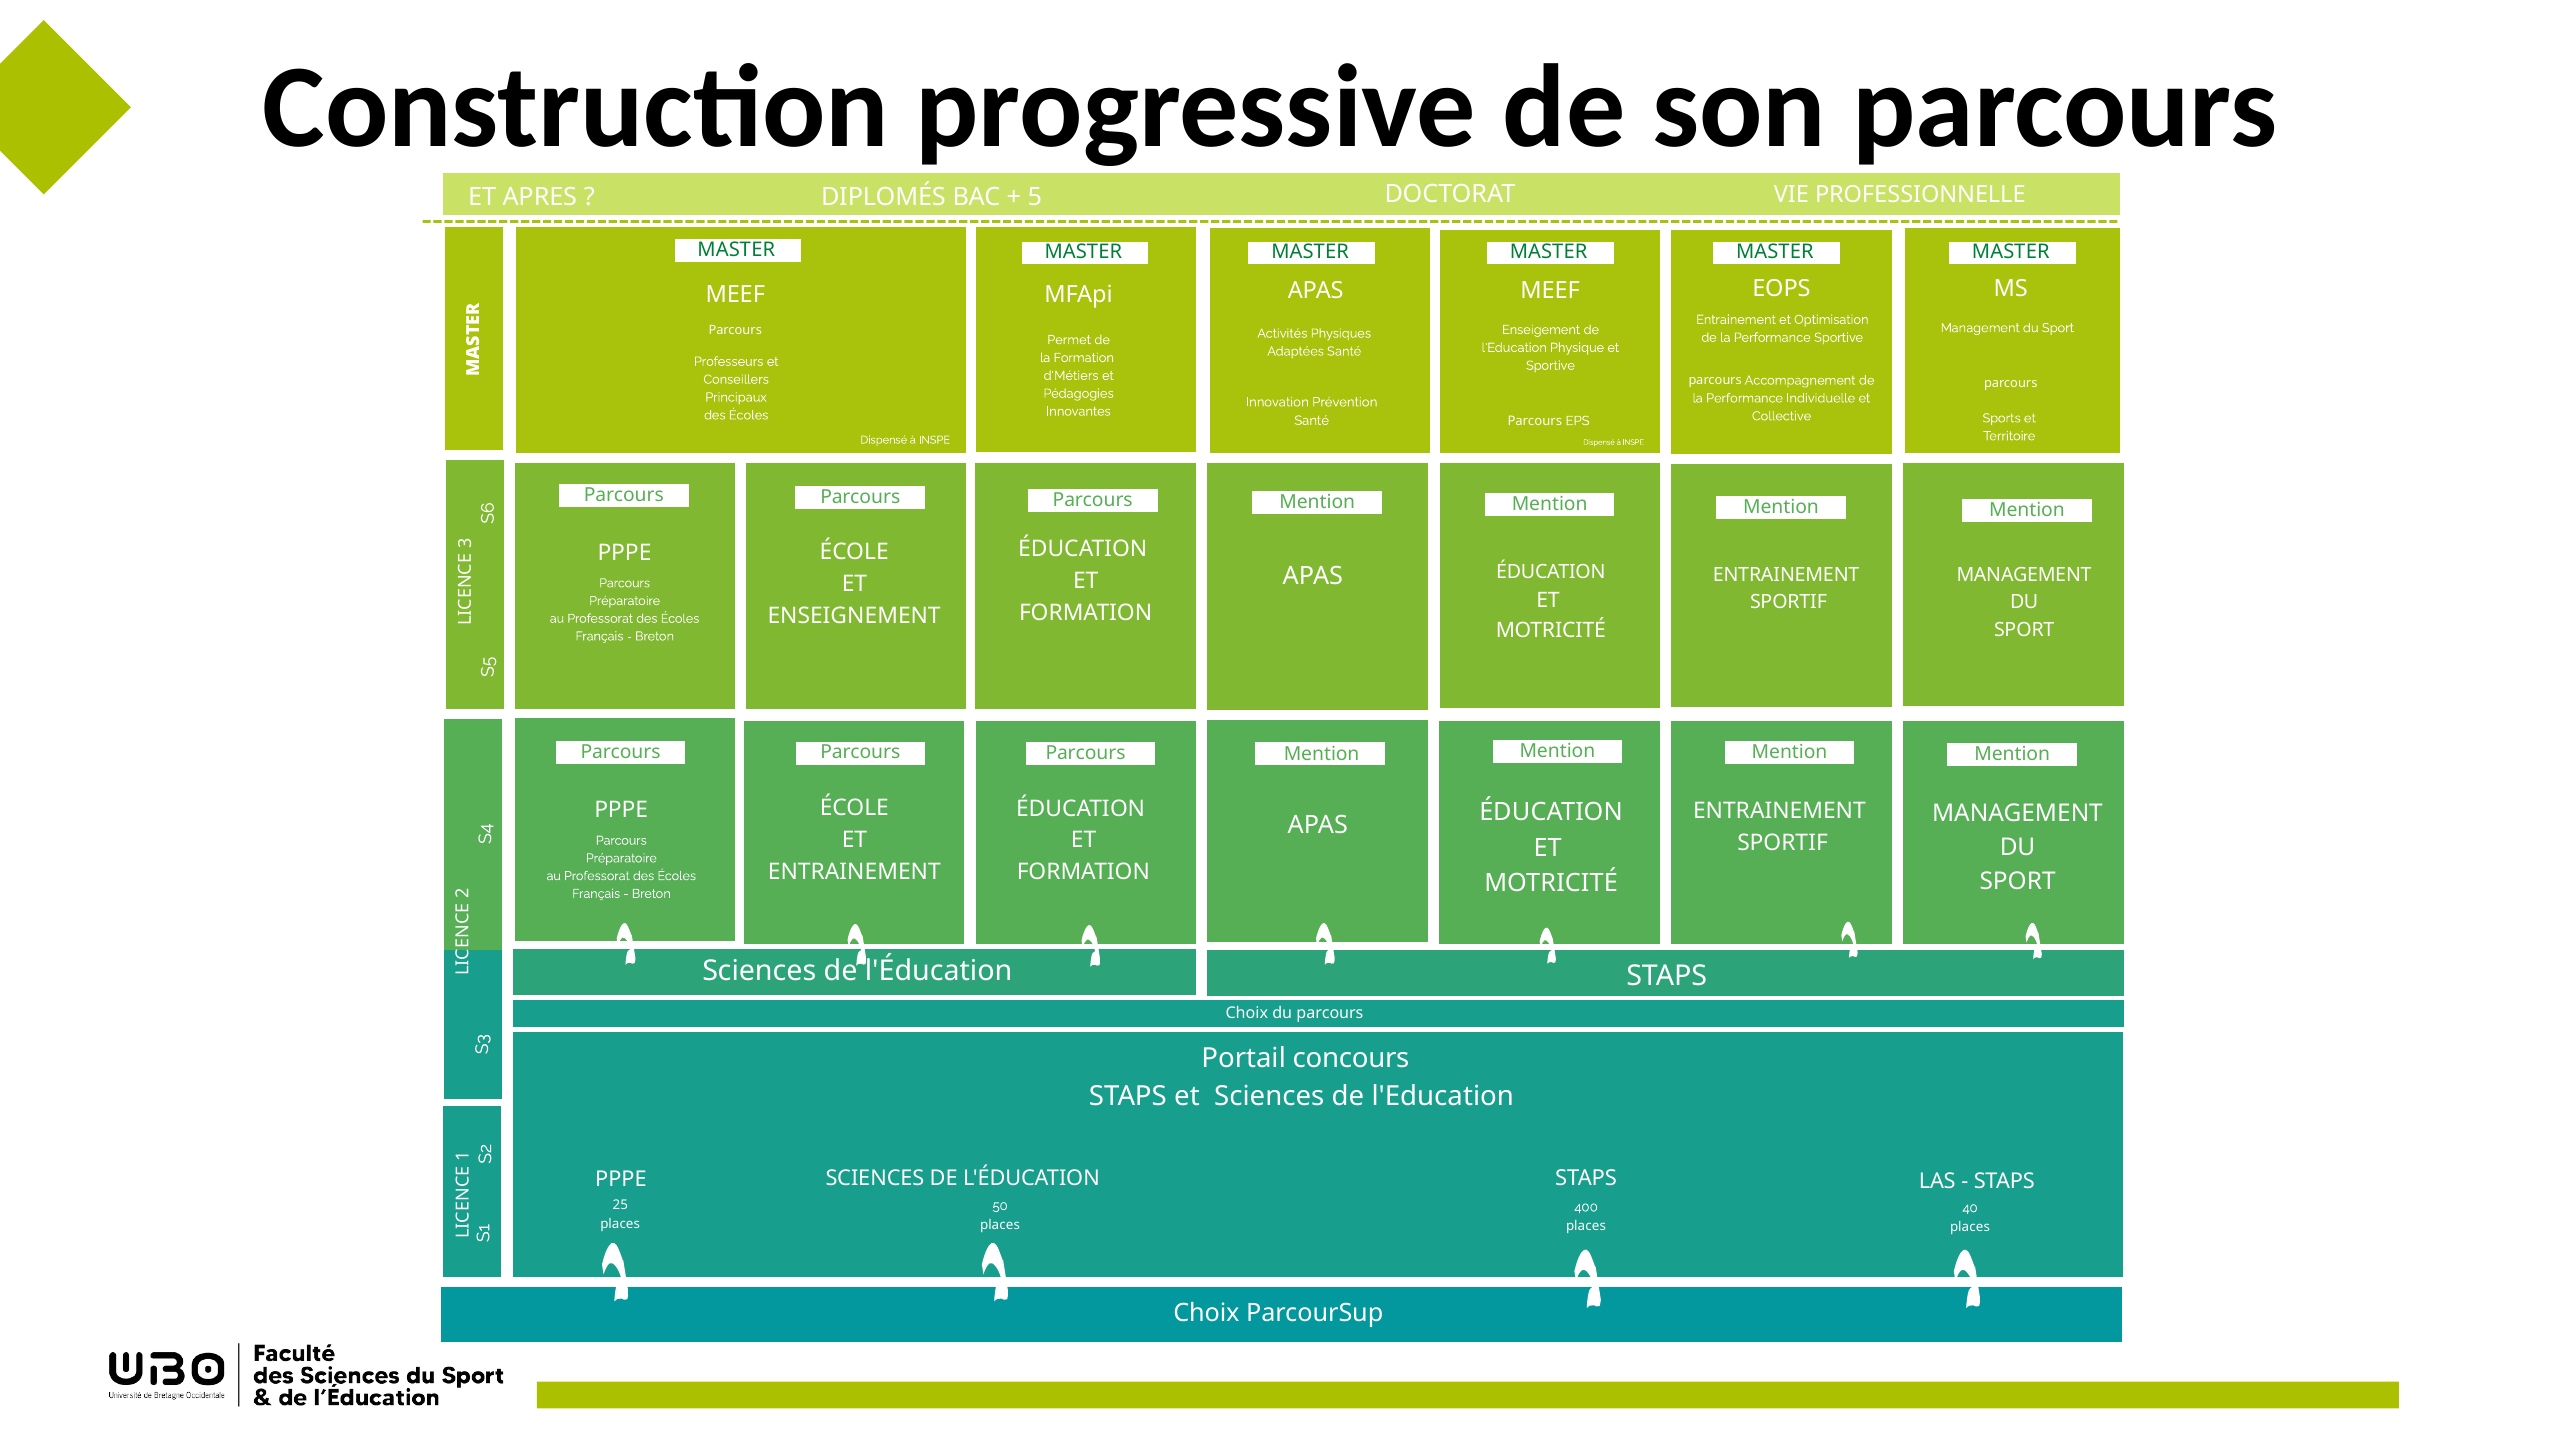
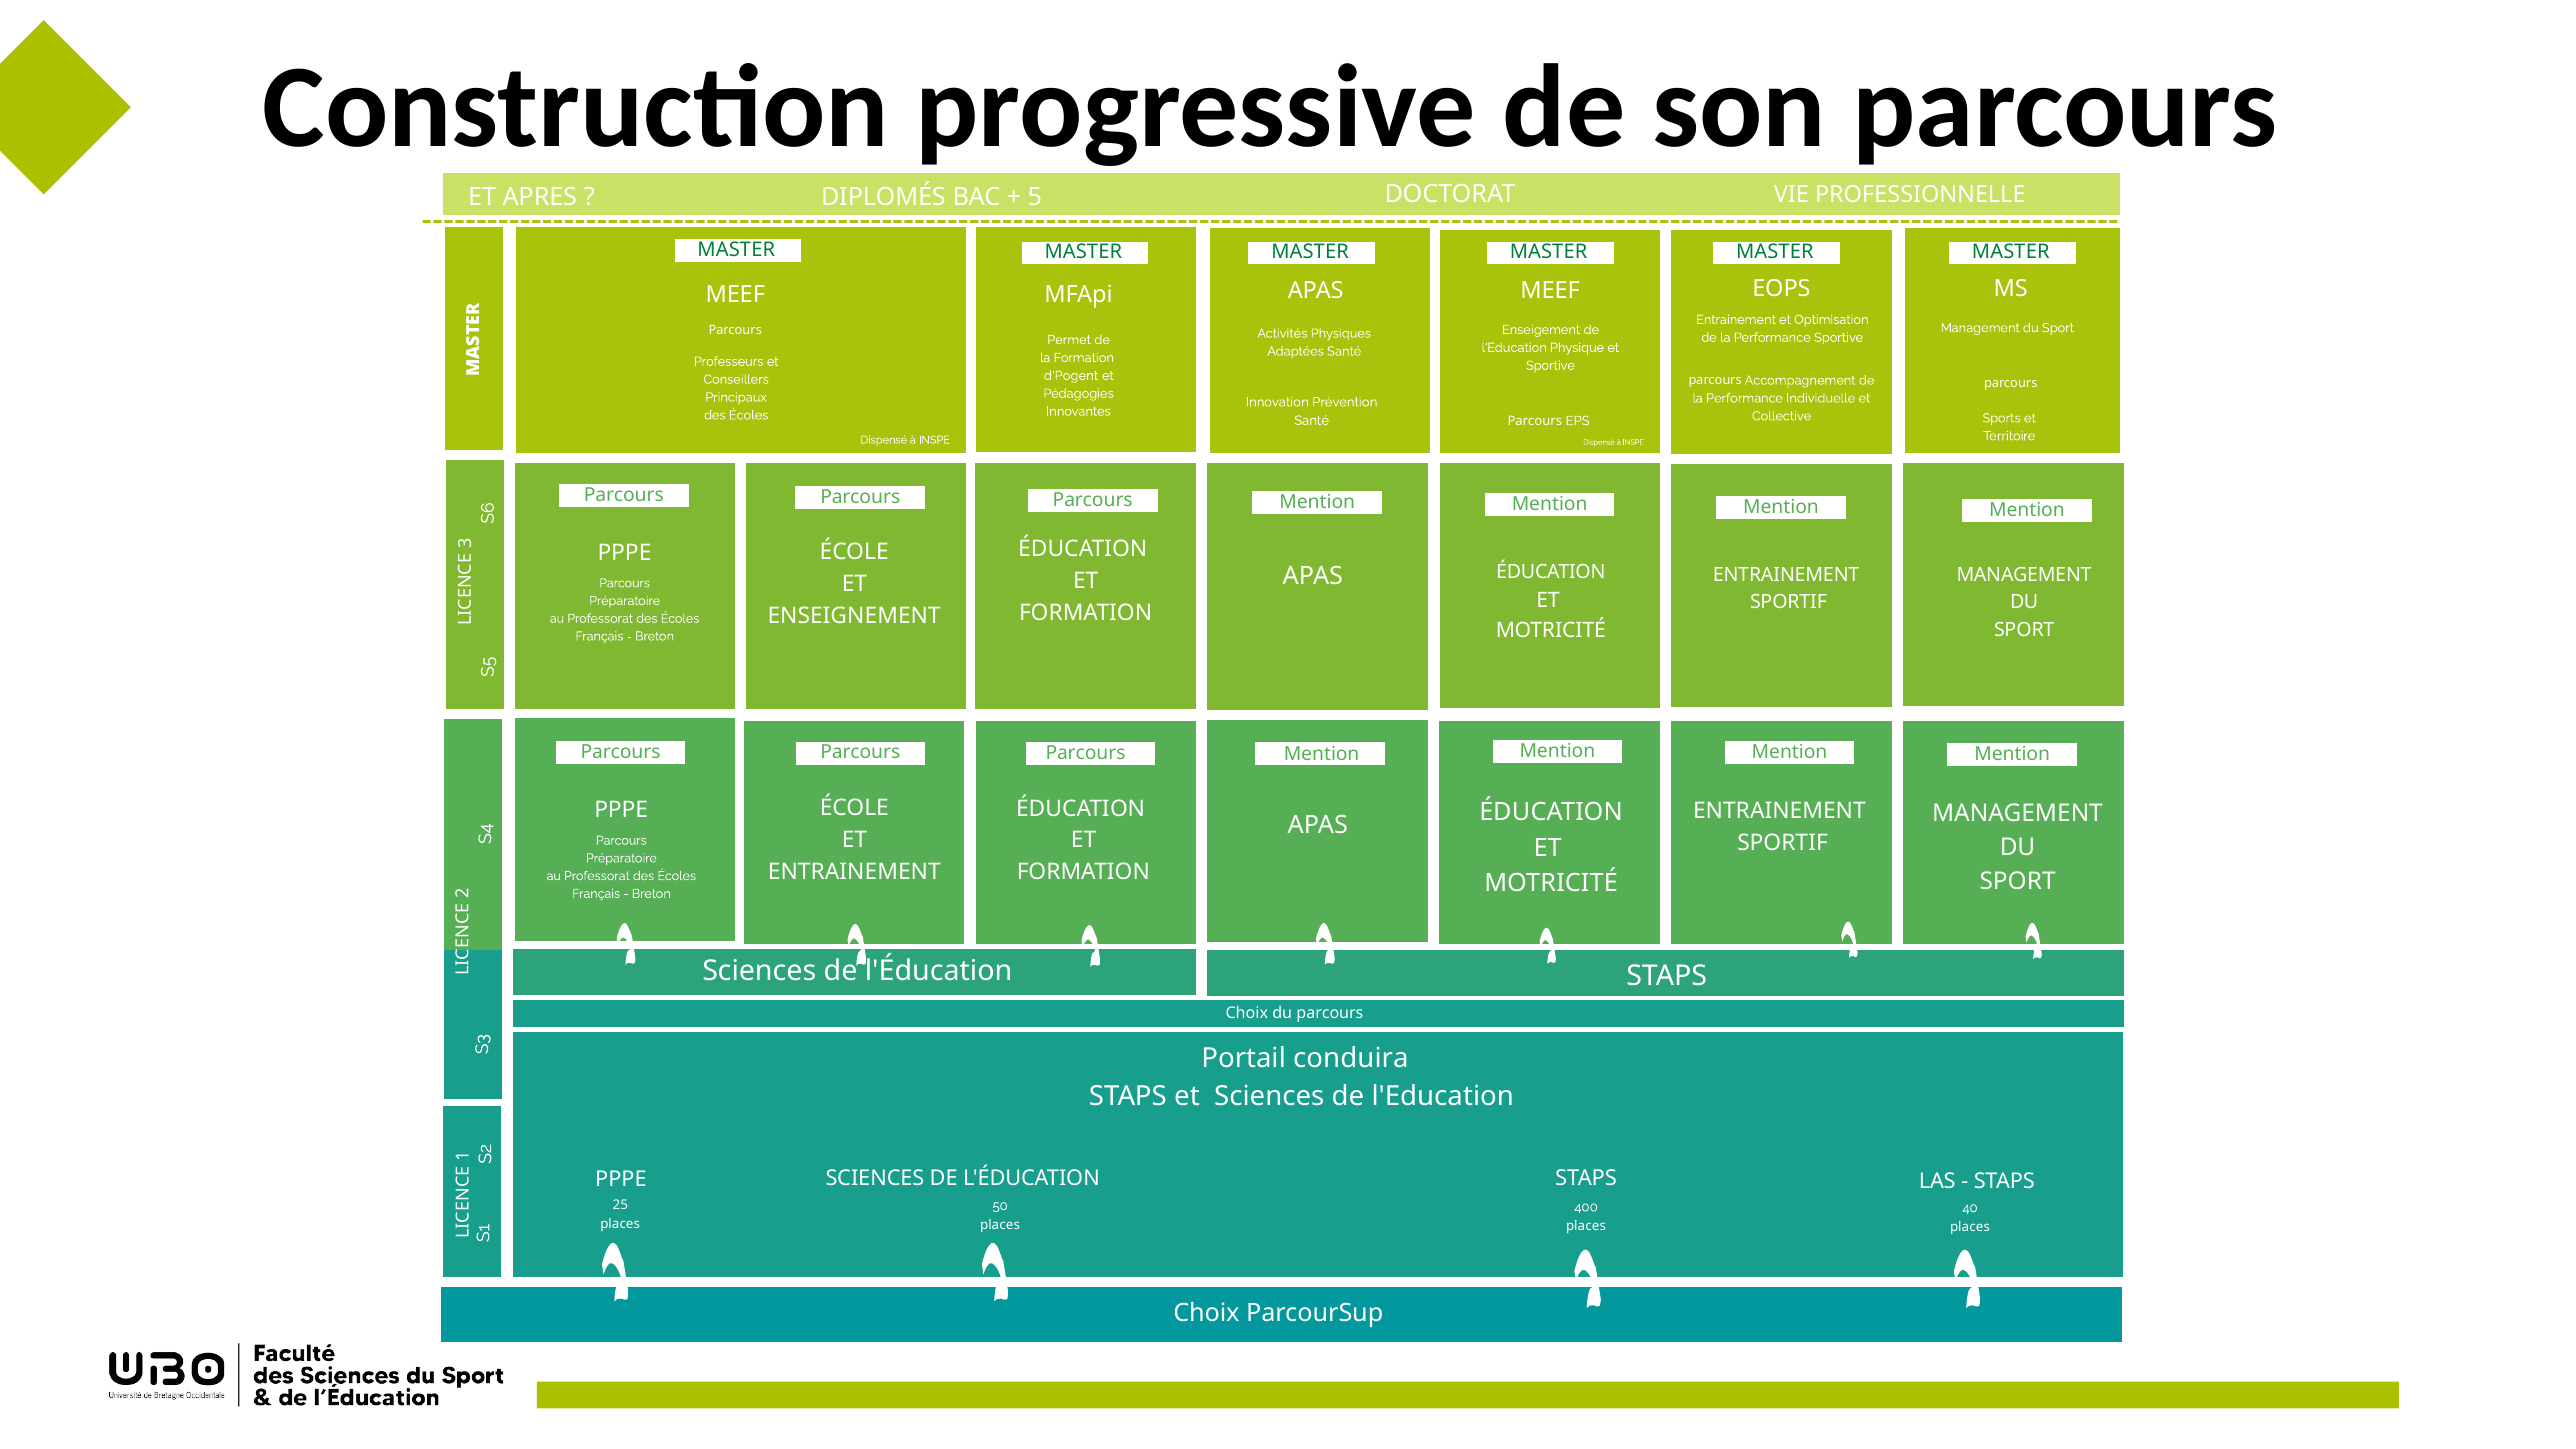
d'Métiers: d'Métiers -> d'Pogent (1071, 376)
concours: concours -> conduira (1351, 1058)
